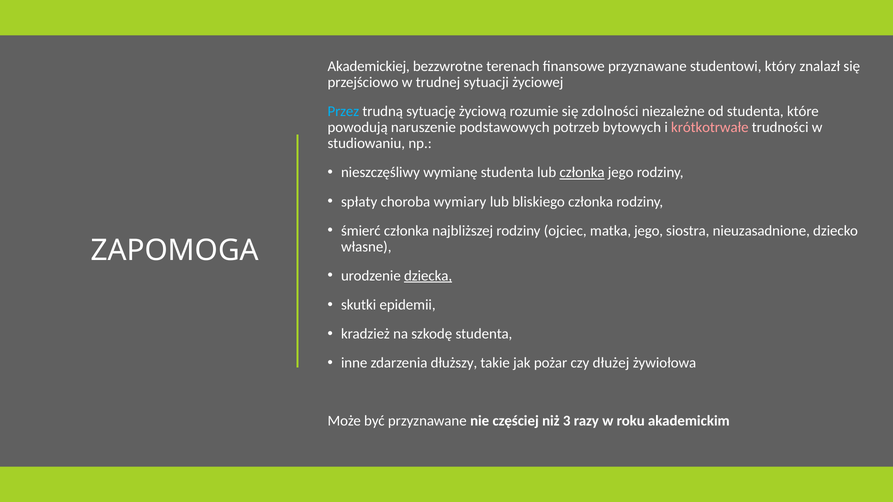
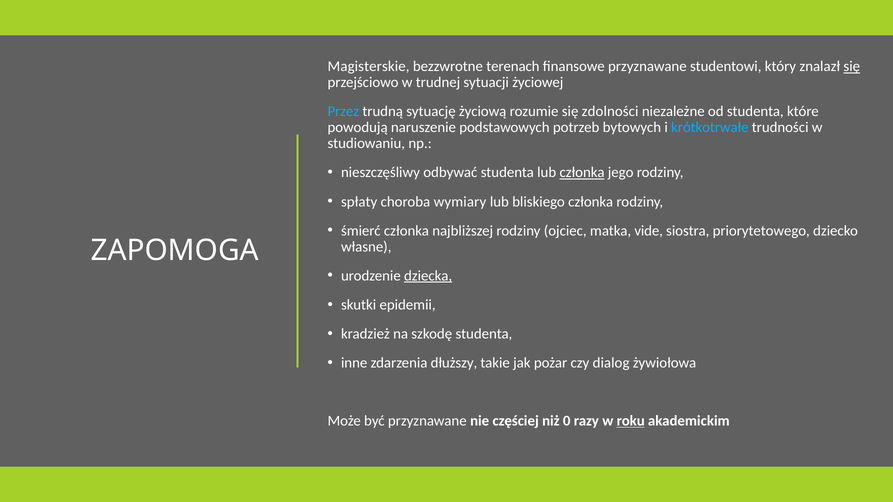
Akademickiej: Akademickiej -> Magisterskie (369, 66)
się underline: none -> present (852, 66)
krótkotrwałe colour: pink -> light blue (710, 128)
wymianę: wymianę -> odbywać (450, 173)
matka jego: jego -> vide (649, 231)
nieuzasadnione: nieuzasadnione -> priorytetowego (761, 231)
dłużej: dłużej -> dialog (611, 363)
3: 3 -> 0 (567, 421)
roku underline: none -> present (631, 421)
